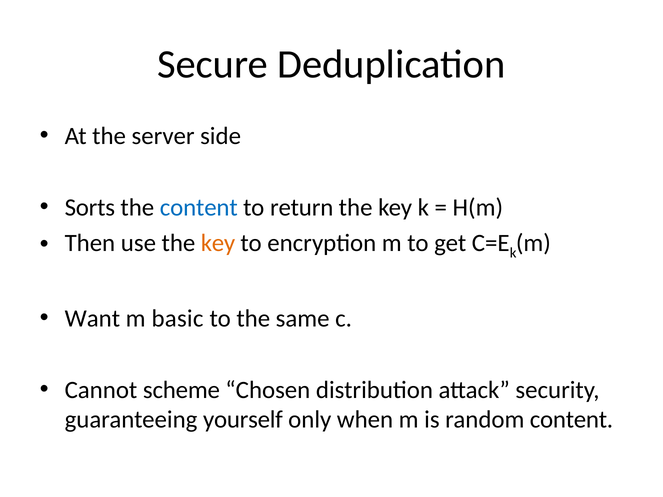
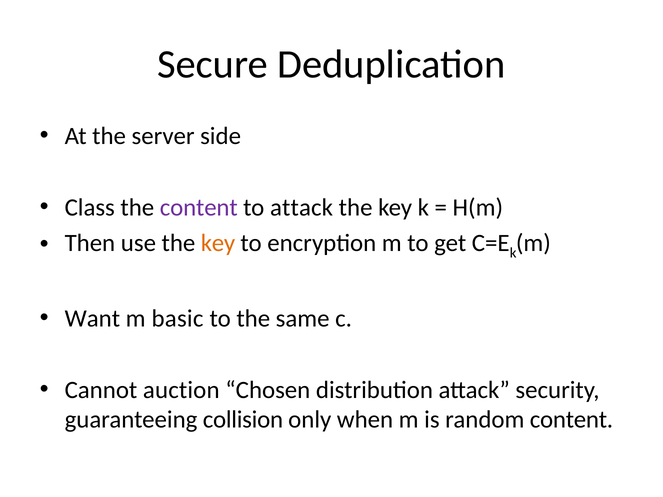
Sorts: Sorts -> Class (90, 208)
content colour: blue -> purple (199, 208)
to return: return -> attack (302, 208)
scheme: scheme -> auction (181, 390)
yourself: yourself -> collision (243, 420)
